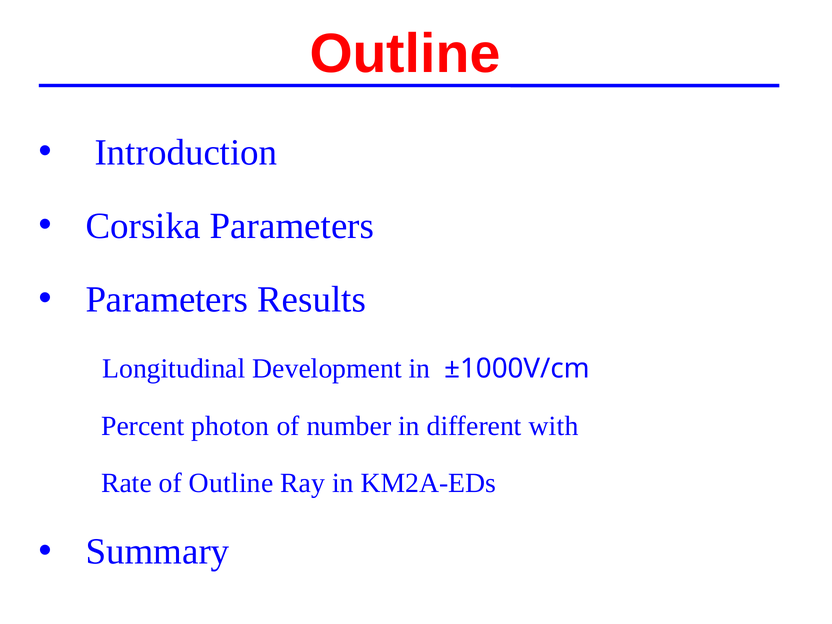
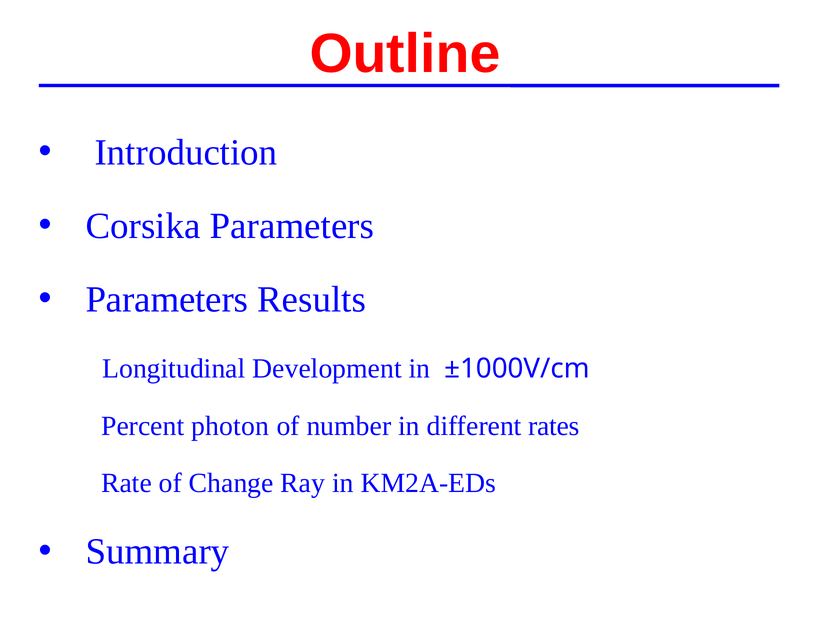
with: with -> rates (554, 426)
of Outline: Outline -> Change (231, 483)
